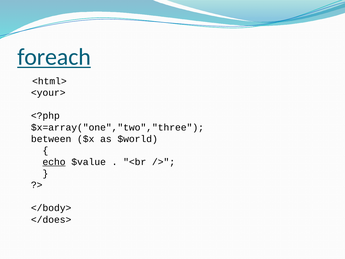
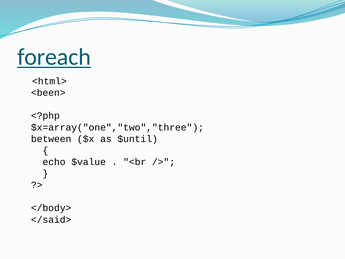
<your>: <your> -> <been> (48, 93)
$world: $world -> $until (138, 139)
echo underline: present -> none (54, 162)
</does>: </does> -> </said> (51, 219)
